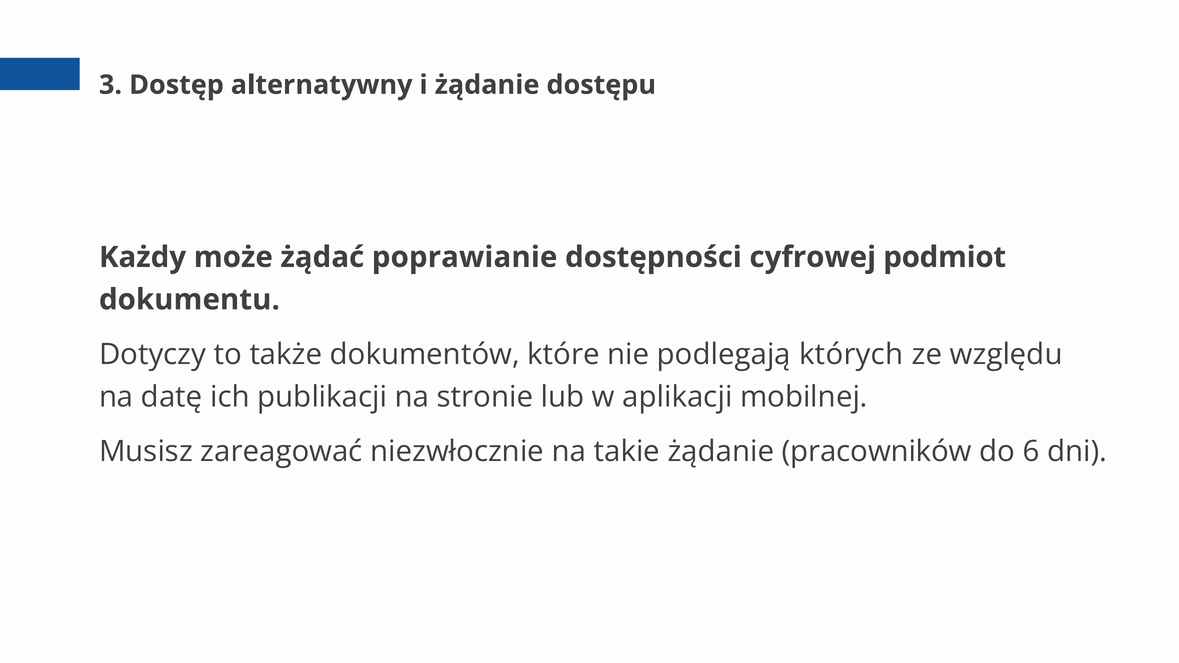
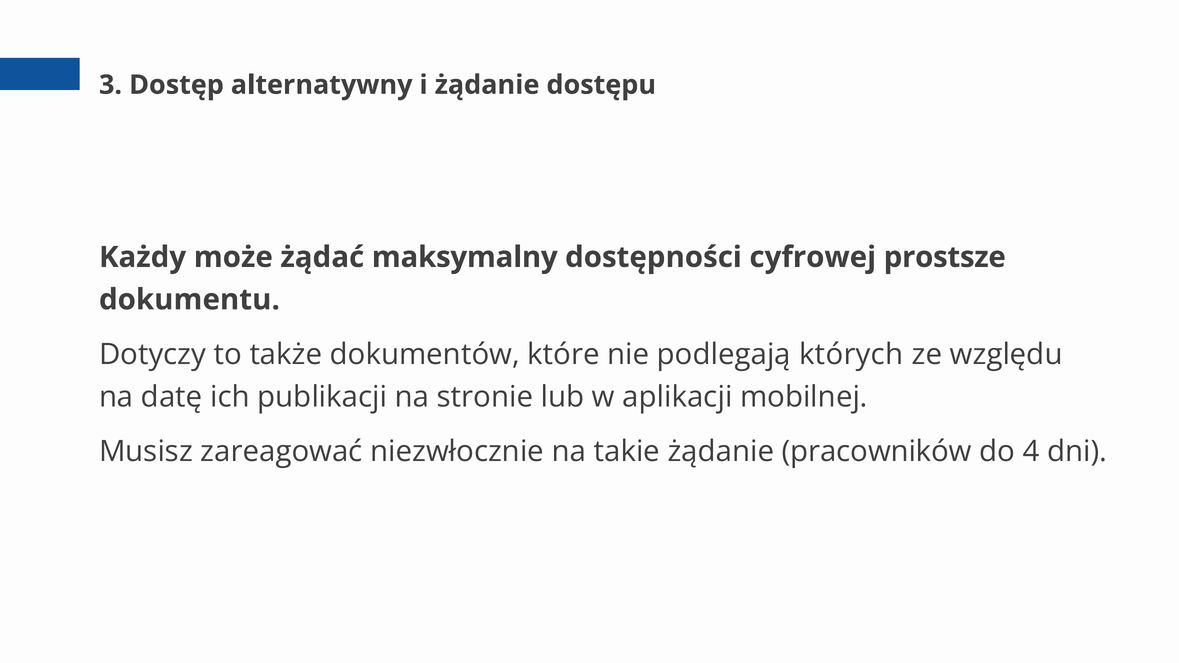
poprawianie: poprawianie -> maksymalny (465, 257)
podmiot: podmiot -> prostsze (945, 257)
6: 6 -> 4 (1031, 452)
